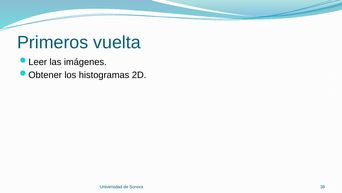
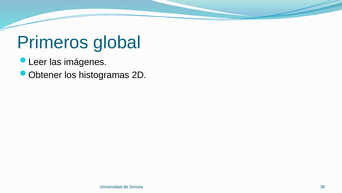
vuelta: vuelta -> global (117, 42)
